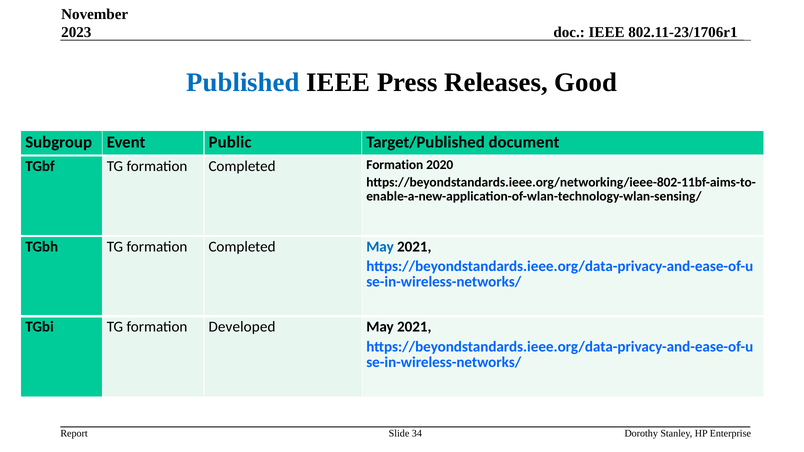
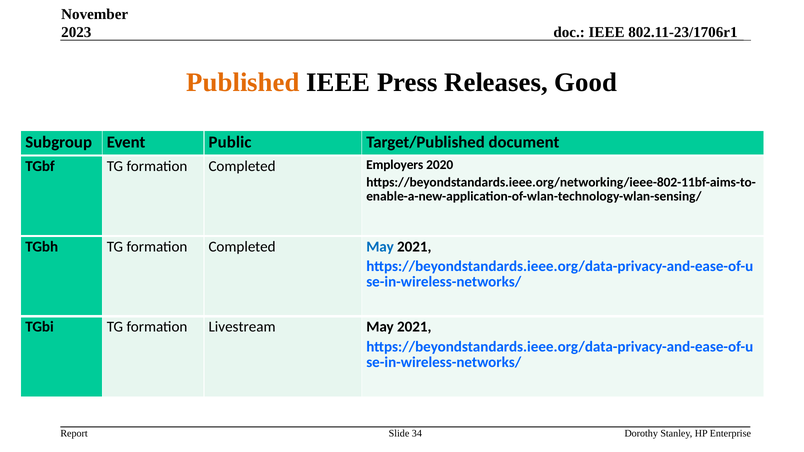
Published colour: blue -> orange (243, 82)
Completed Formation: Formation -> Employers (395, 165)
Developed: Developed -> Livestream (242, 327)
